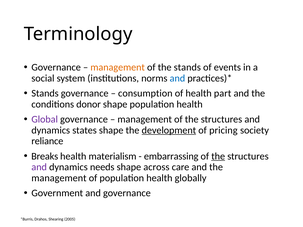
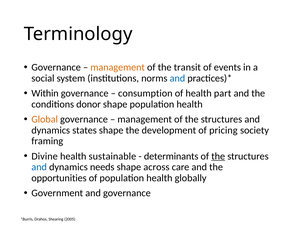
the stands: stands -> transit (187, 67)
Stands: Stands -> Within (45, 93)
Global colour: purple -> orange (45, 119)
development underline: present -> none (169, 130)
reliance: reliance -> framing (47, 141)
Breaks: Breaks -> Divine (45, 156)
materialism: materialism -> sustainable (112, 156)
embarrassing: embarrassing -> determinants (171, 156)
and colour: purple -> blue (39, 167)
management: management -> opportunities (59, 178)
